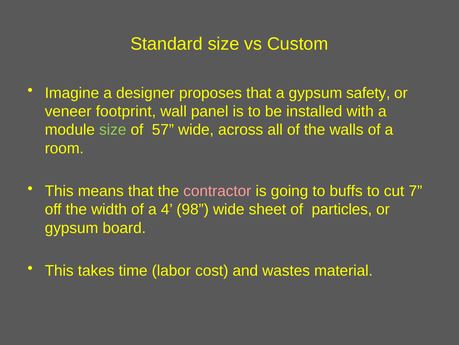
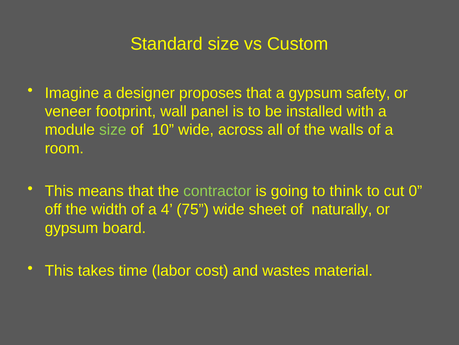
57: 57 -> 10 (163, 130)
contractor colour: pink -> light green (217, 191)
buffs: buffs -> think (346, 191)
7: 7 -> 0 (415, 191)
98: 98 -> 75 (193, 209)
particles: particles -> naturally (342, 209)
